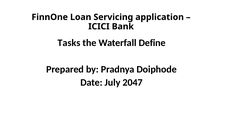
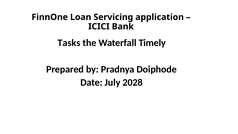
Define: Define -> Timely (152, 43)
2047: 2047 -> 2028 (133, 82)
